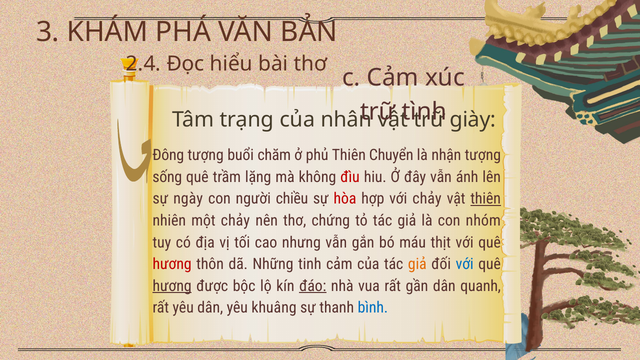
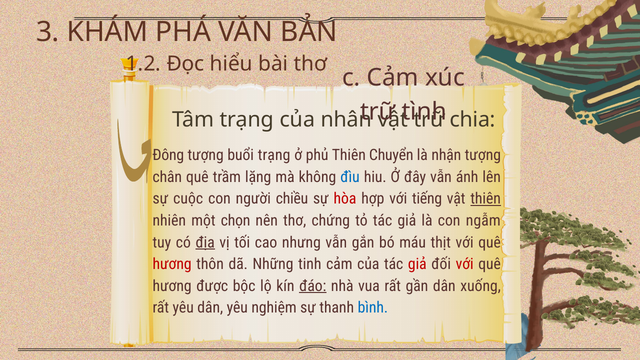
2.4: 2.4 -> 1.2 (144, 64)
giày: giày -> chia (473, 120)
buổi chăm: chăm -> trạng (274, 155)
sống: sống -> chân (167, 177)
đìu colour: red -> blue (350, 177)
ngày: ngày -> cuộc (188, 199)
với chảy: chảy -> tiếng (427, 199)
một chảy: chảy -> chọn (236, 221)
nhóm: nhóm -> ngẫm (483, 221)
địa underline: none -> present (205, 242)
giả colour: orange -> red (417, 264)
với colour: blue -> red (465, 264)
hương underline: present -> none (172, 286)
quanh: quanh -> xuống (481, 286)
khuâng: khuâng -> nghiệm (274, 308)
